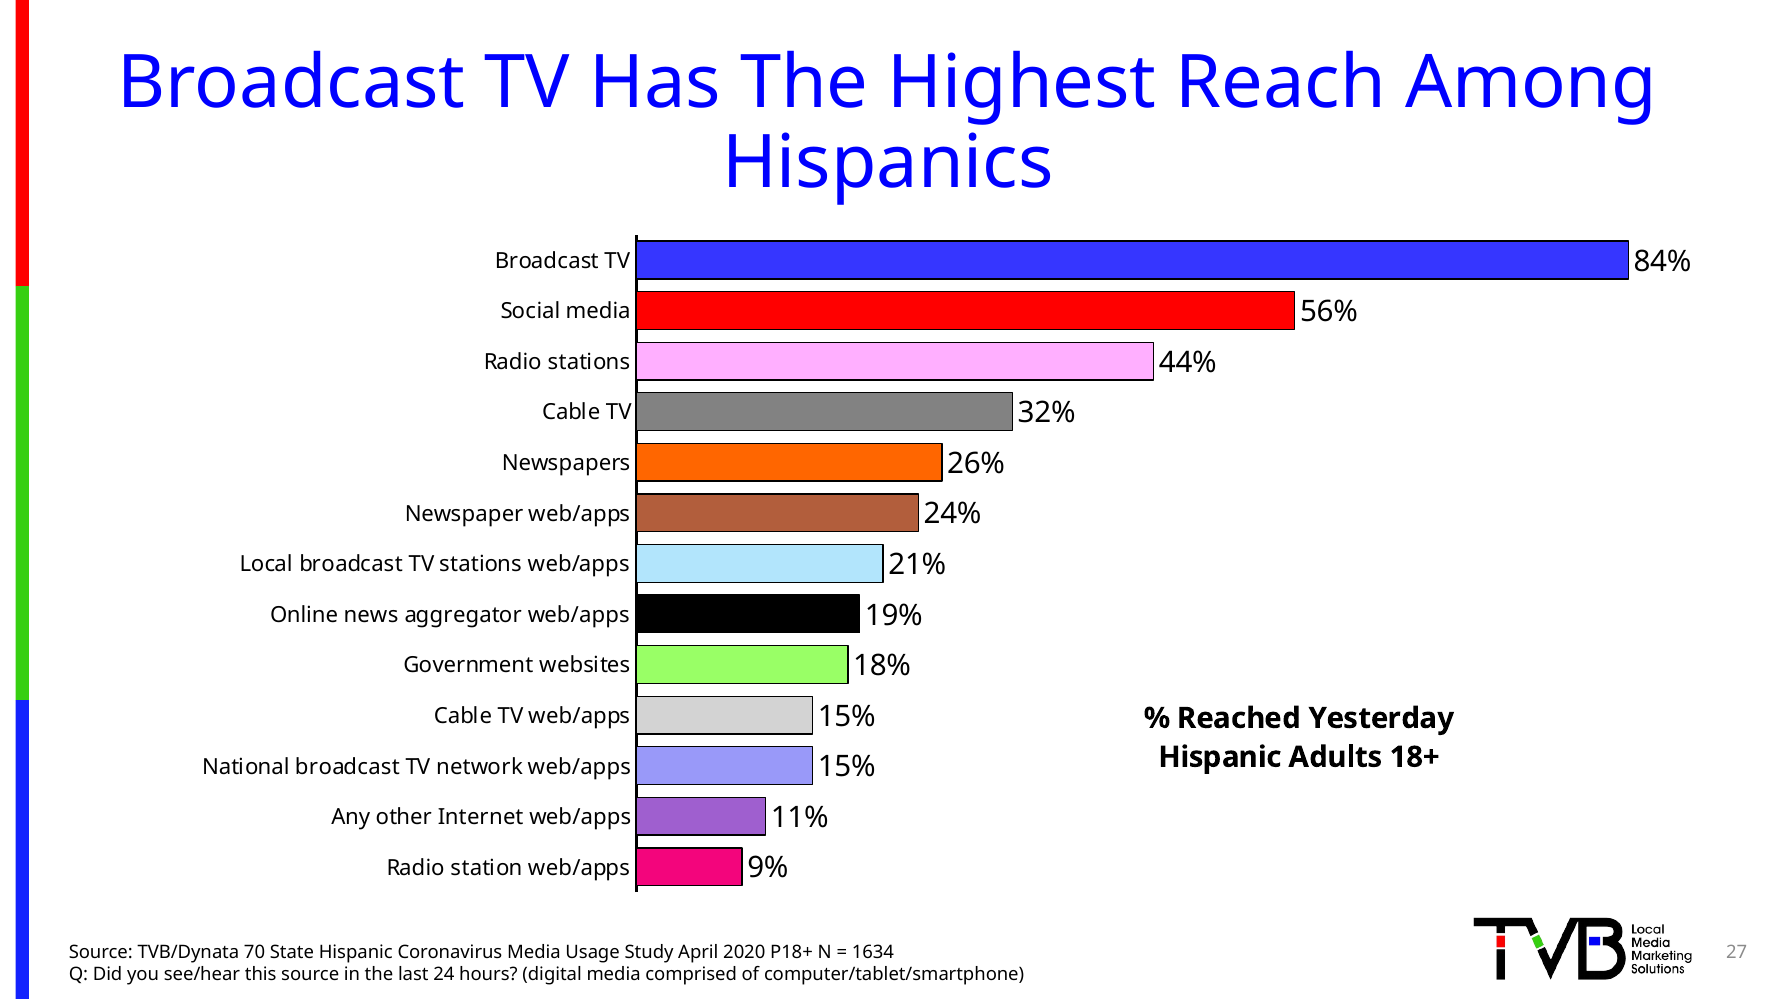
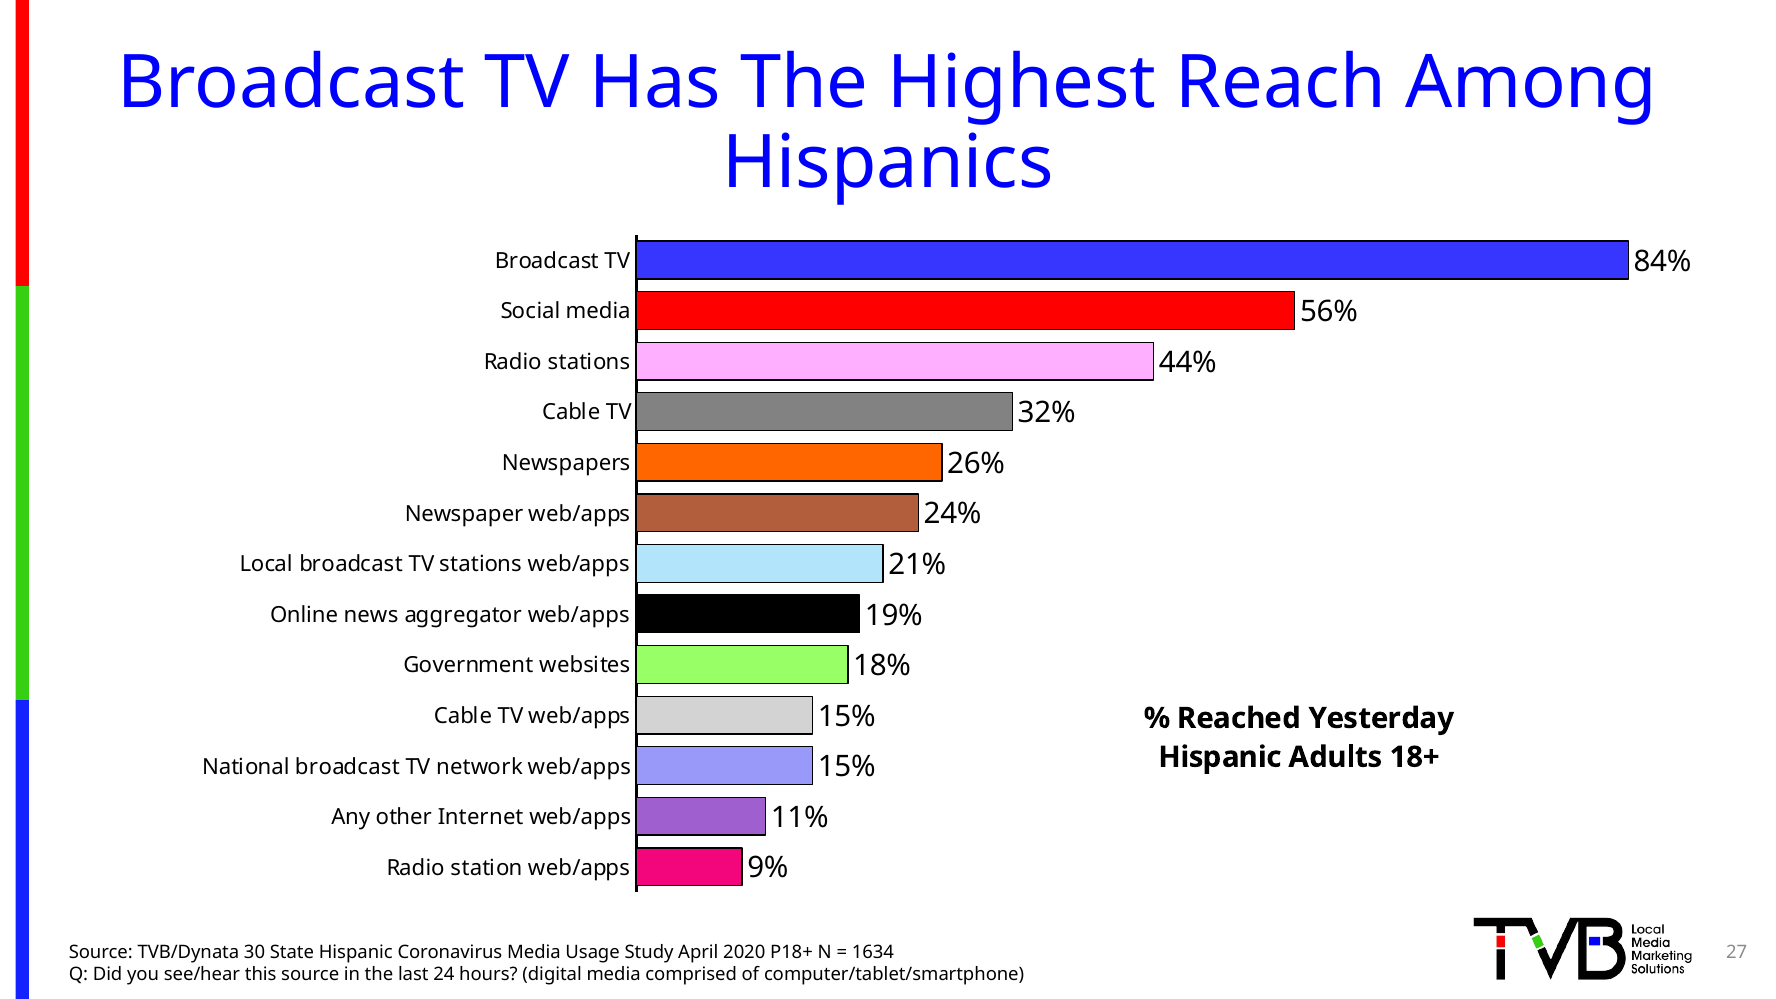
70: 70 -> 30 (255, 952)
